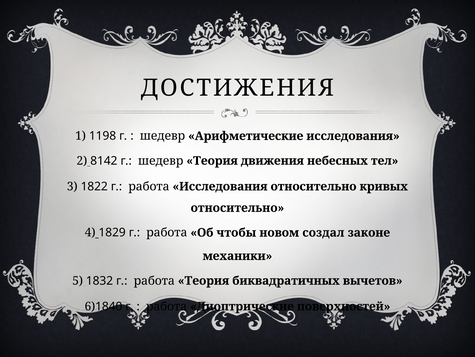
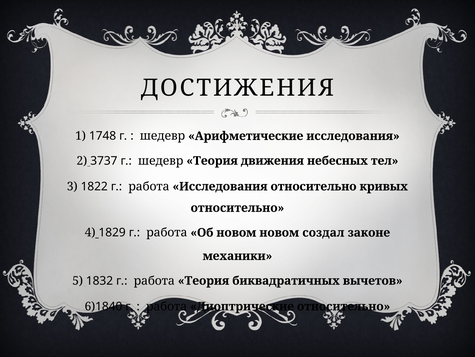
1198: 1198 -> 1748 (103, 136)
8142: 8142 -> 3737 (104, 160)
Об чтобы: чтобы -> новом (236, 232)
Диоптрические поверхностей: поверхностей -> относительно (344, 306)
